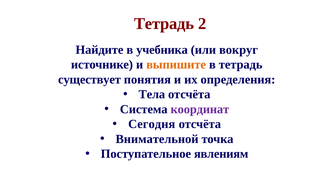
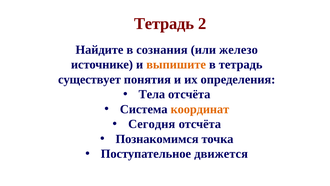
учебника: учебника -> сознания (162, 50)
вокруг: вокруг -> железо (238, 50)
координат colour: purple -> orange (200, 109)
Внимательной: Внимательной -> Познакомимся (157, 139)
явлениям: явлениям -> движется (221, 154)
